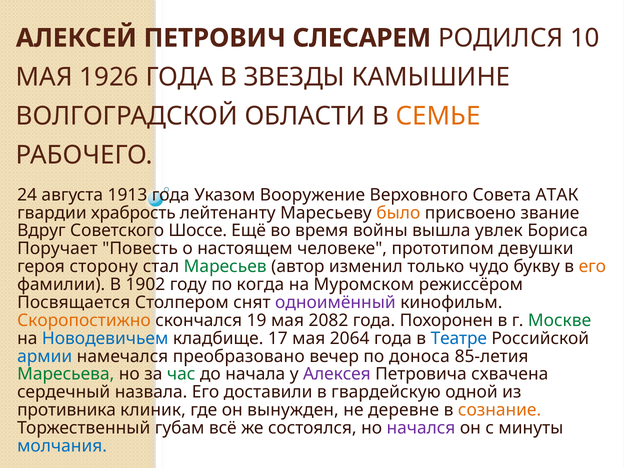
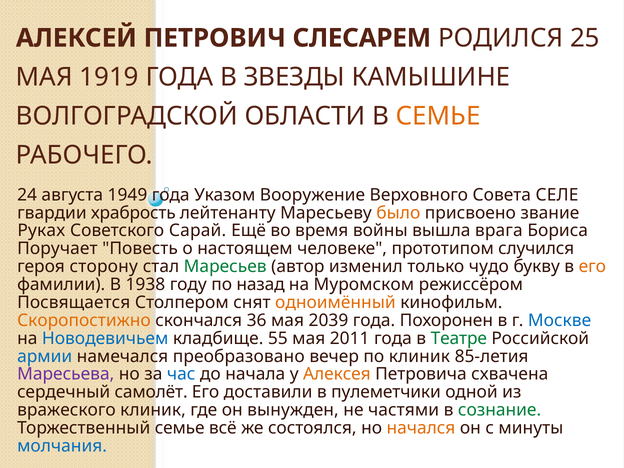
10: 10 -> 25 (585, 38)
1926: 1926 -> 1919 (109, 77)
1913: 1913 -> 1949 (127, 195)
АТАК: АТАК -> СЕЛЕ (557, 195)
Вдруг: Вдруг -> Руках (41, 231)
Шоссе: Шоссе -> Сарай (198, 231)
увлек: увлек -> врага (499, 231)
девушки: девушки -> случился (536, 249)
1902: 1902 -> 1938 (145, 285)
когда: когда -> назад (261, 285)
одноимённый colour: purple -> orange (335, 302)
19: 19 -> 36 (257, 320)
2082: 2082 -> 2039 (328, 320)
Москве colour: green -> blue (560, 320)
17: 17 -> 55 (278, 338)
2064: 2064 -> 2011 (350, 338)
Театре colour: blue -> green (459, 338)
по доноса: доноса -> клиник (419, 356)
Маресьева colour: green -> purple (66, 374)
час colour: green -> blue (181, 374)
Алексея colour: purple -> orange (337, 374)
назвала: назвала -> самолёт (151, 392)
гвардейскую: гвардейскую -> пулеметчики (386, 392)
противника: противника -> вражеского (66, 410)
деревне: деревне -> частями (404, 410)
сознание colour: orange -> green (500, 410)
Торжественный губам: губам -> семье (180, 428)
начался colour: purple -> orange (421, 428)
